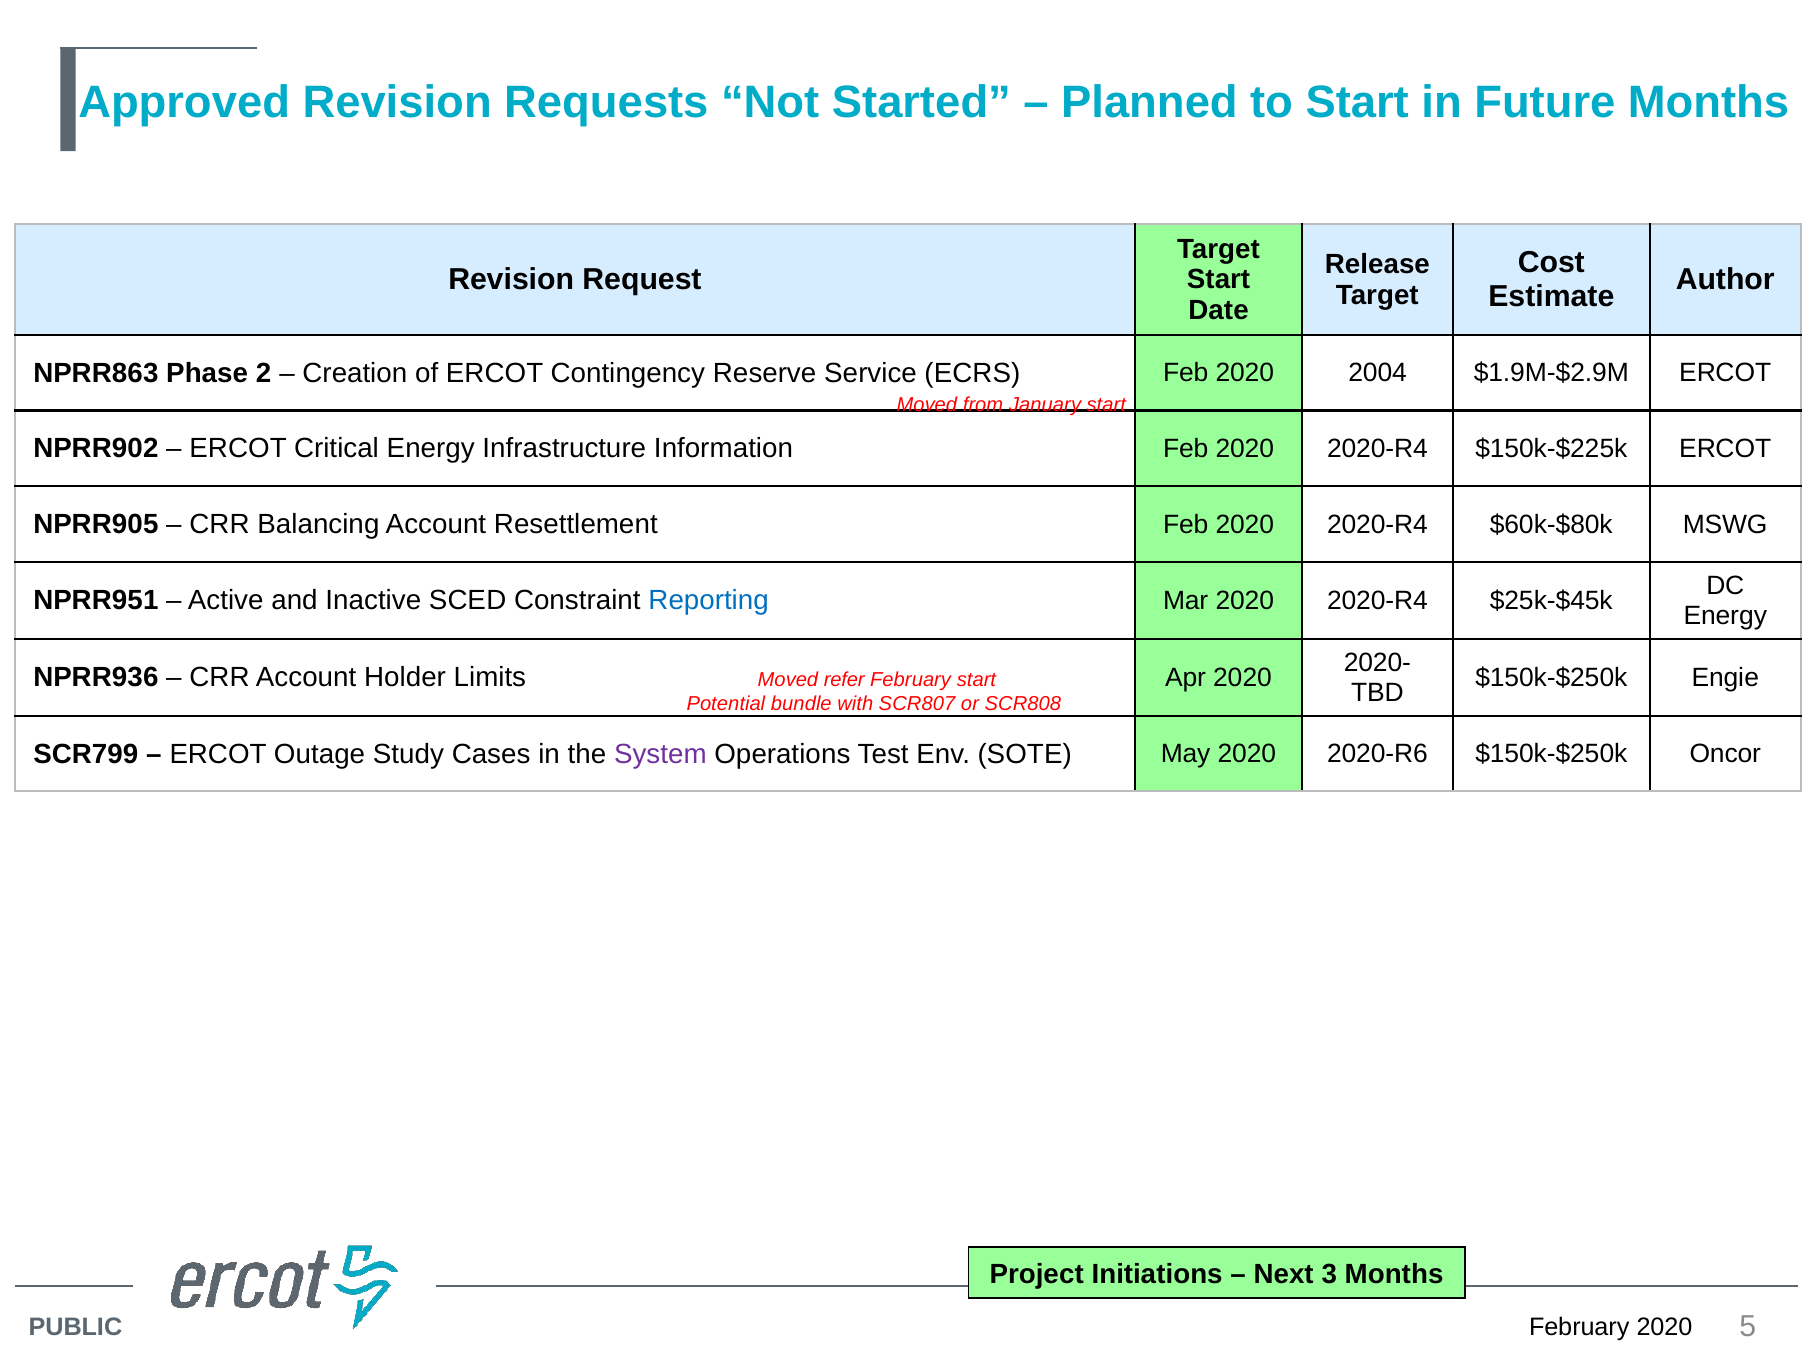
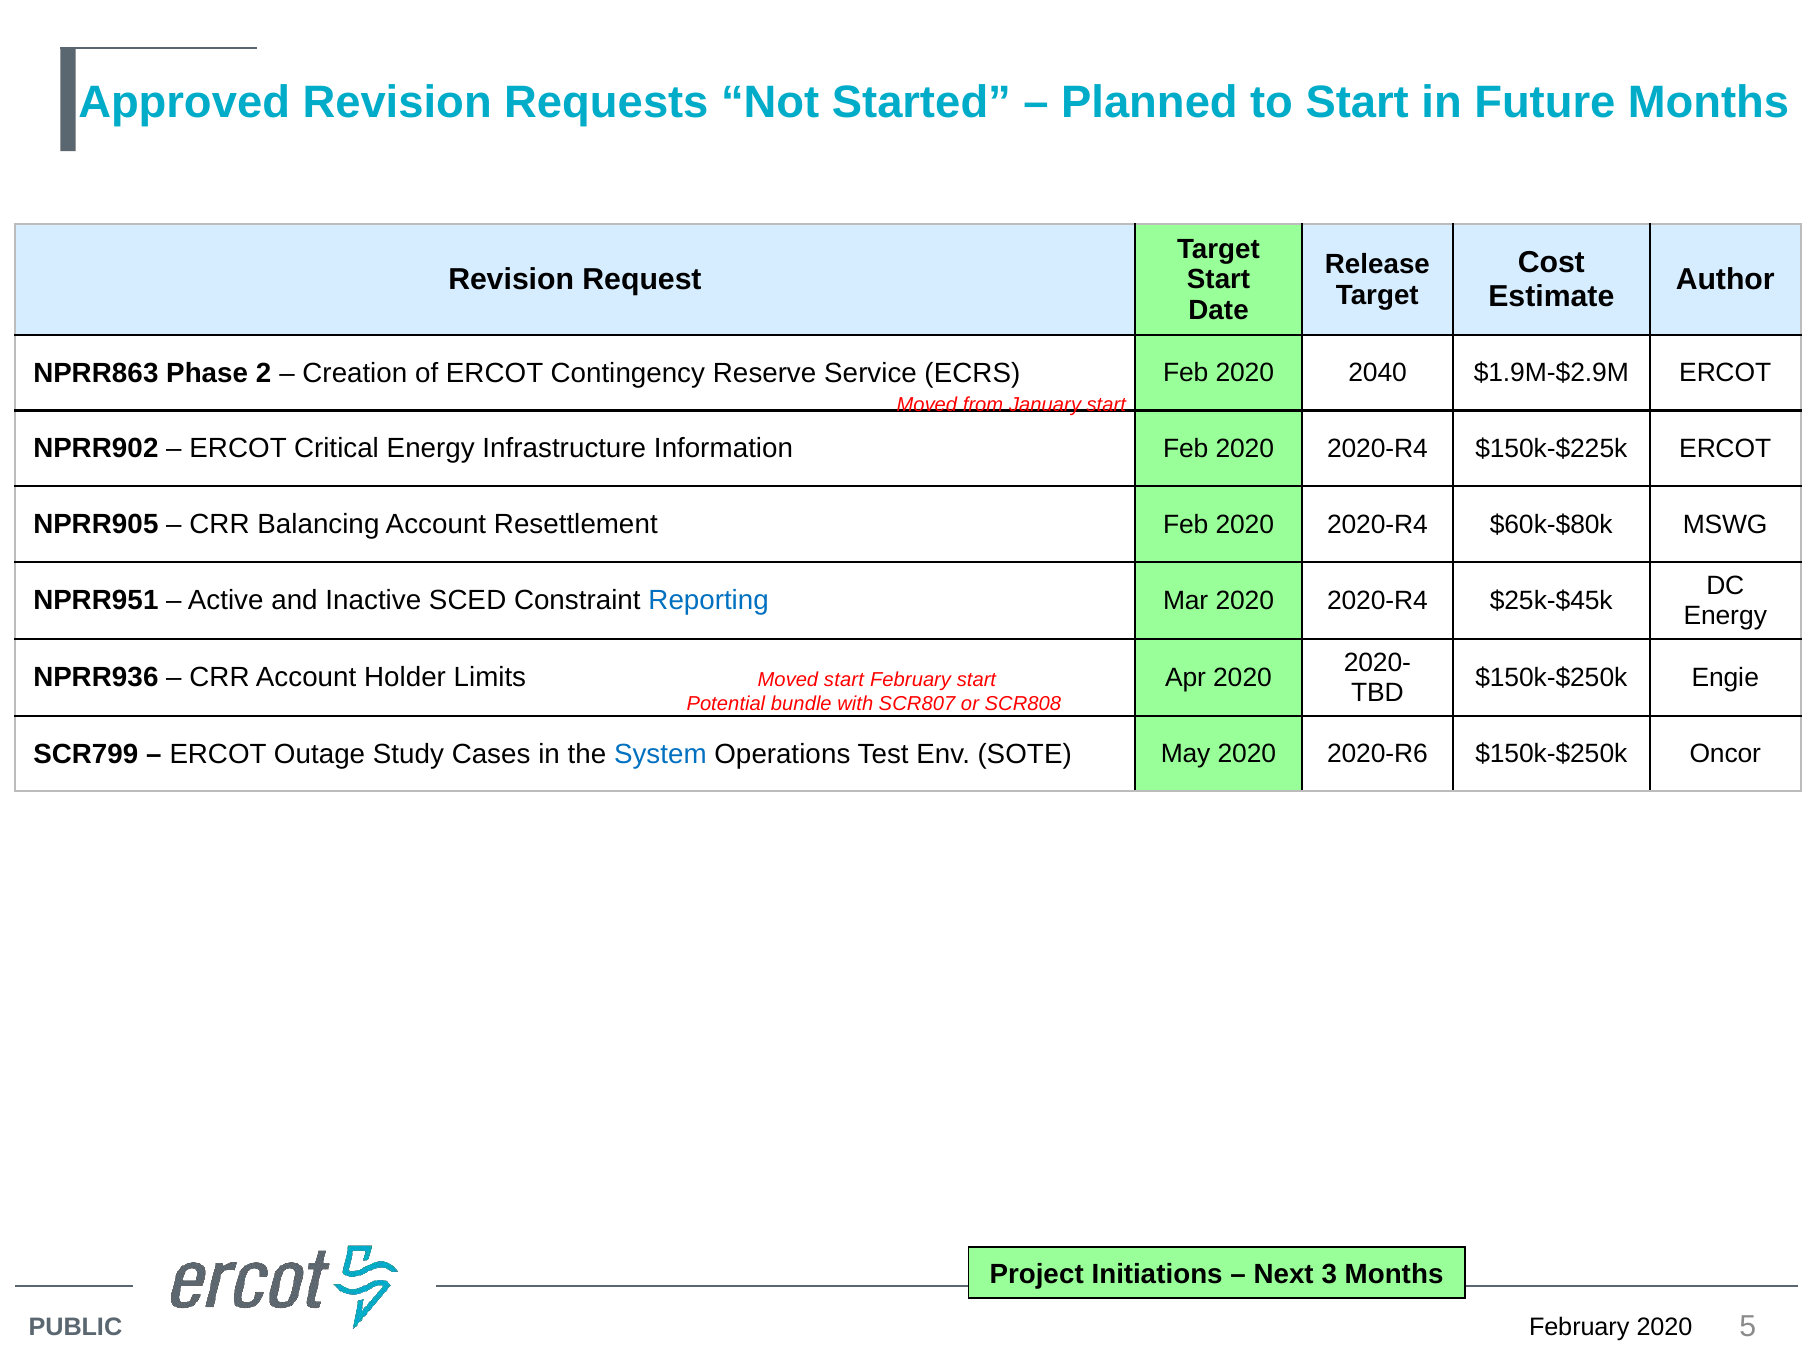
2004: 2004 -> 2040 (1378, 373)
Moved refer: refer -> start (844, 680)
System colour: purple -> blue (660, 754)
